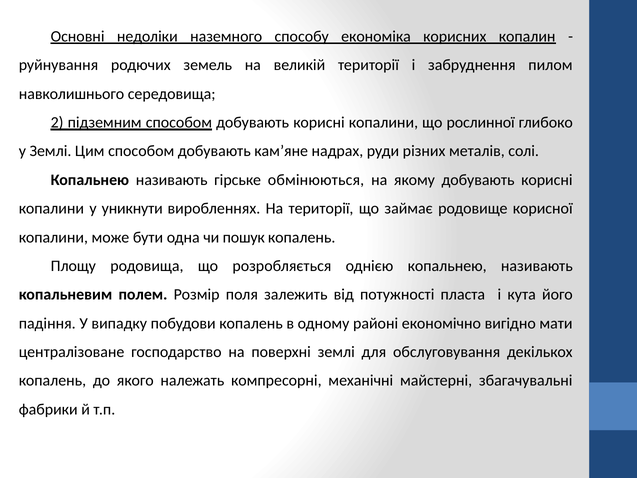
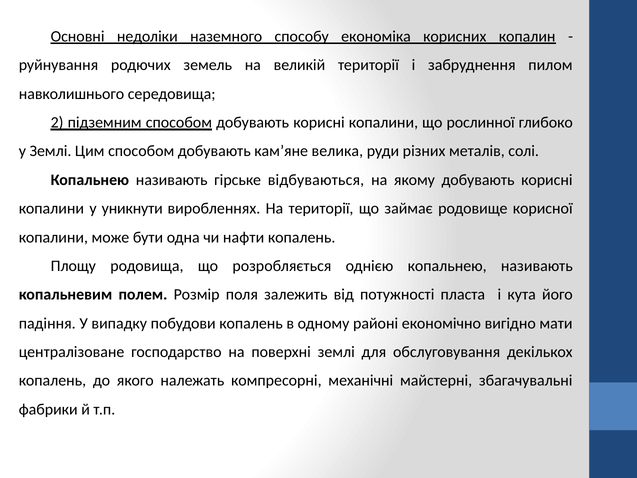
надрах: надрах -> велика (337, 151)
обмінюються: обмінюються -> відбуваються (316, 180)
пошук: пошук -> нафти (244, 237)
